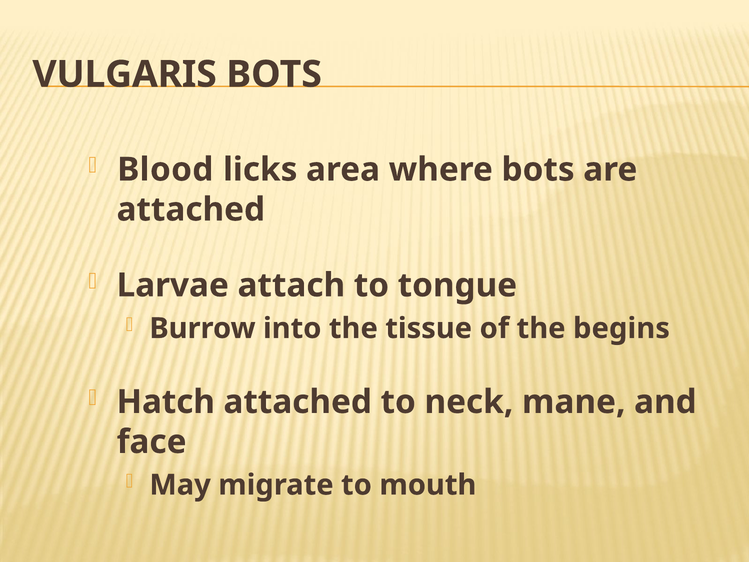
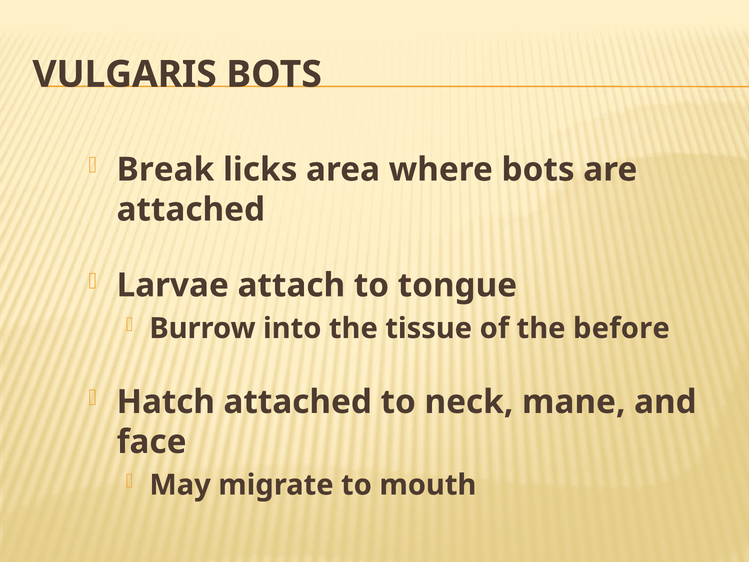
Blood: Blood -> Break (165, 170)
begins: begins -> before (621, 328)
